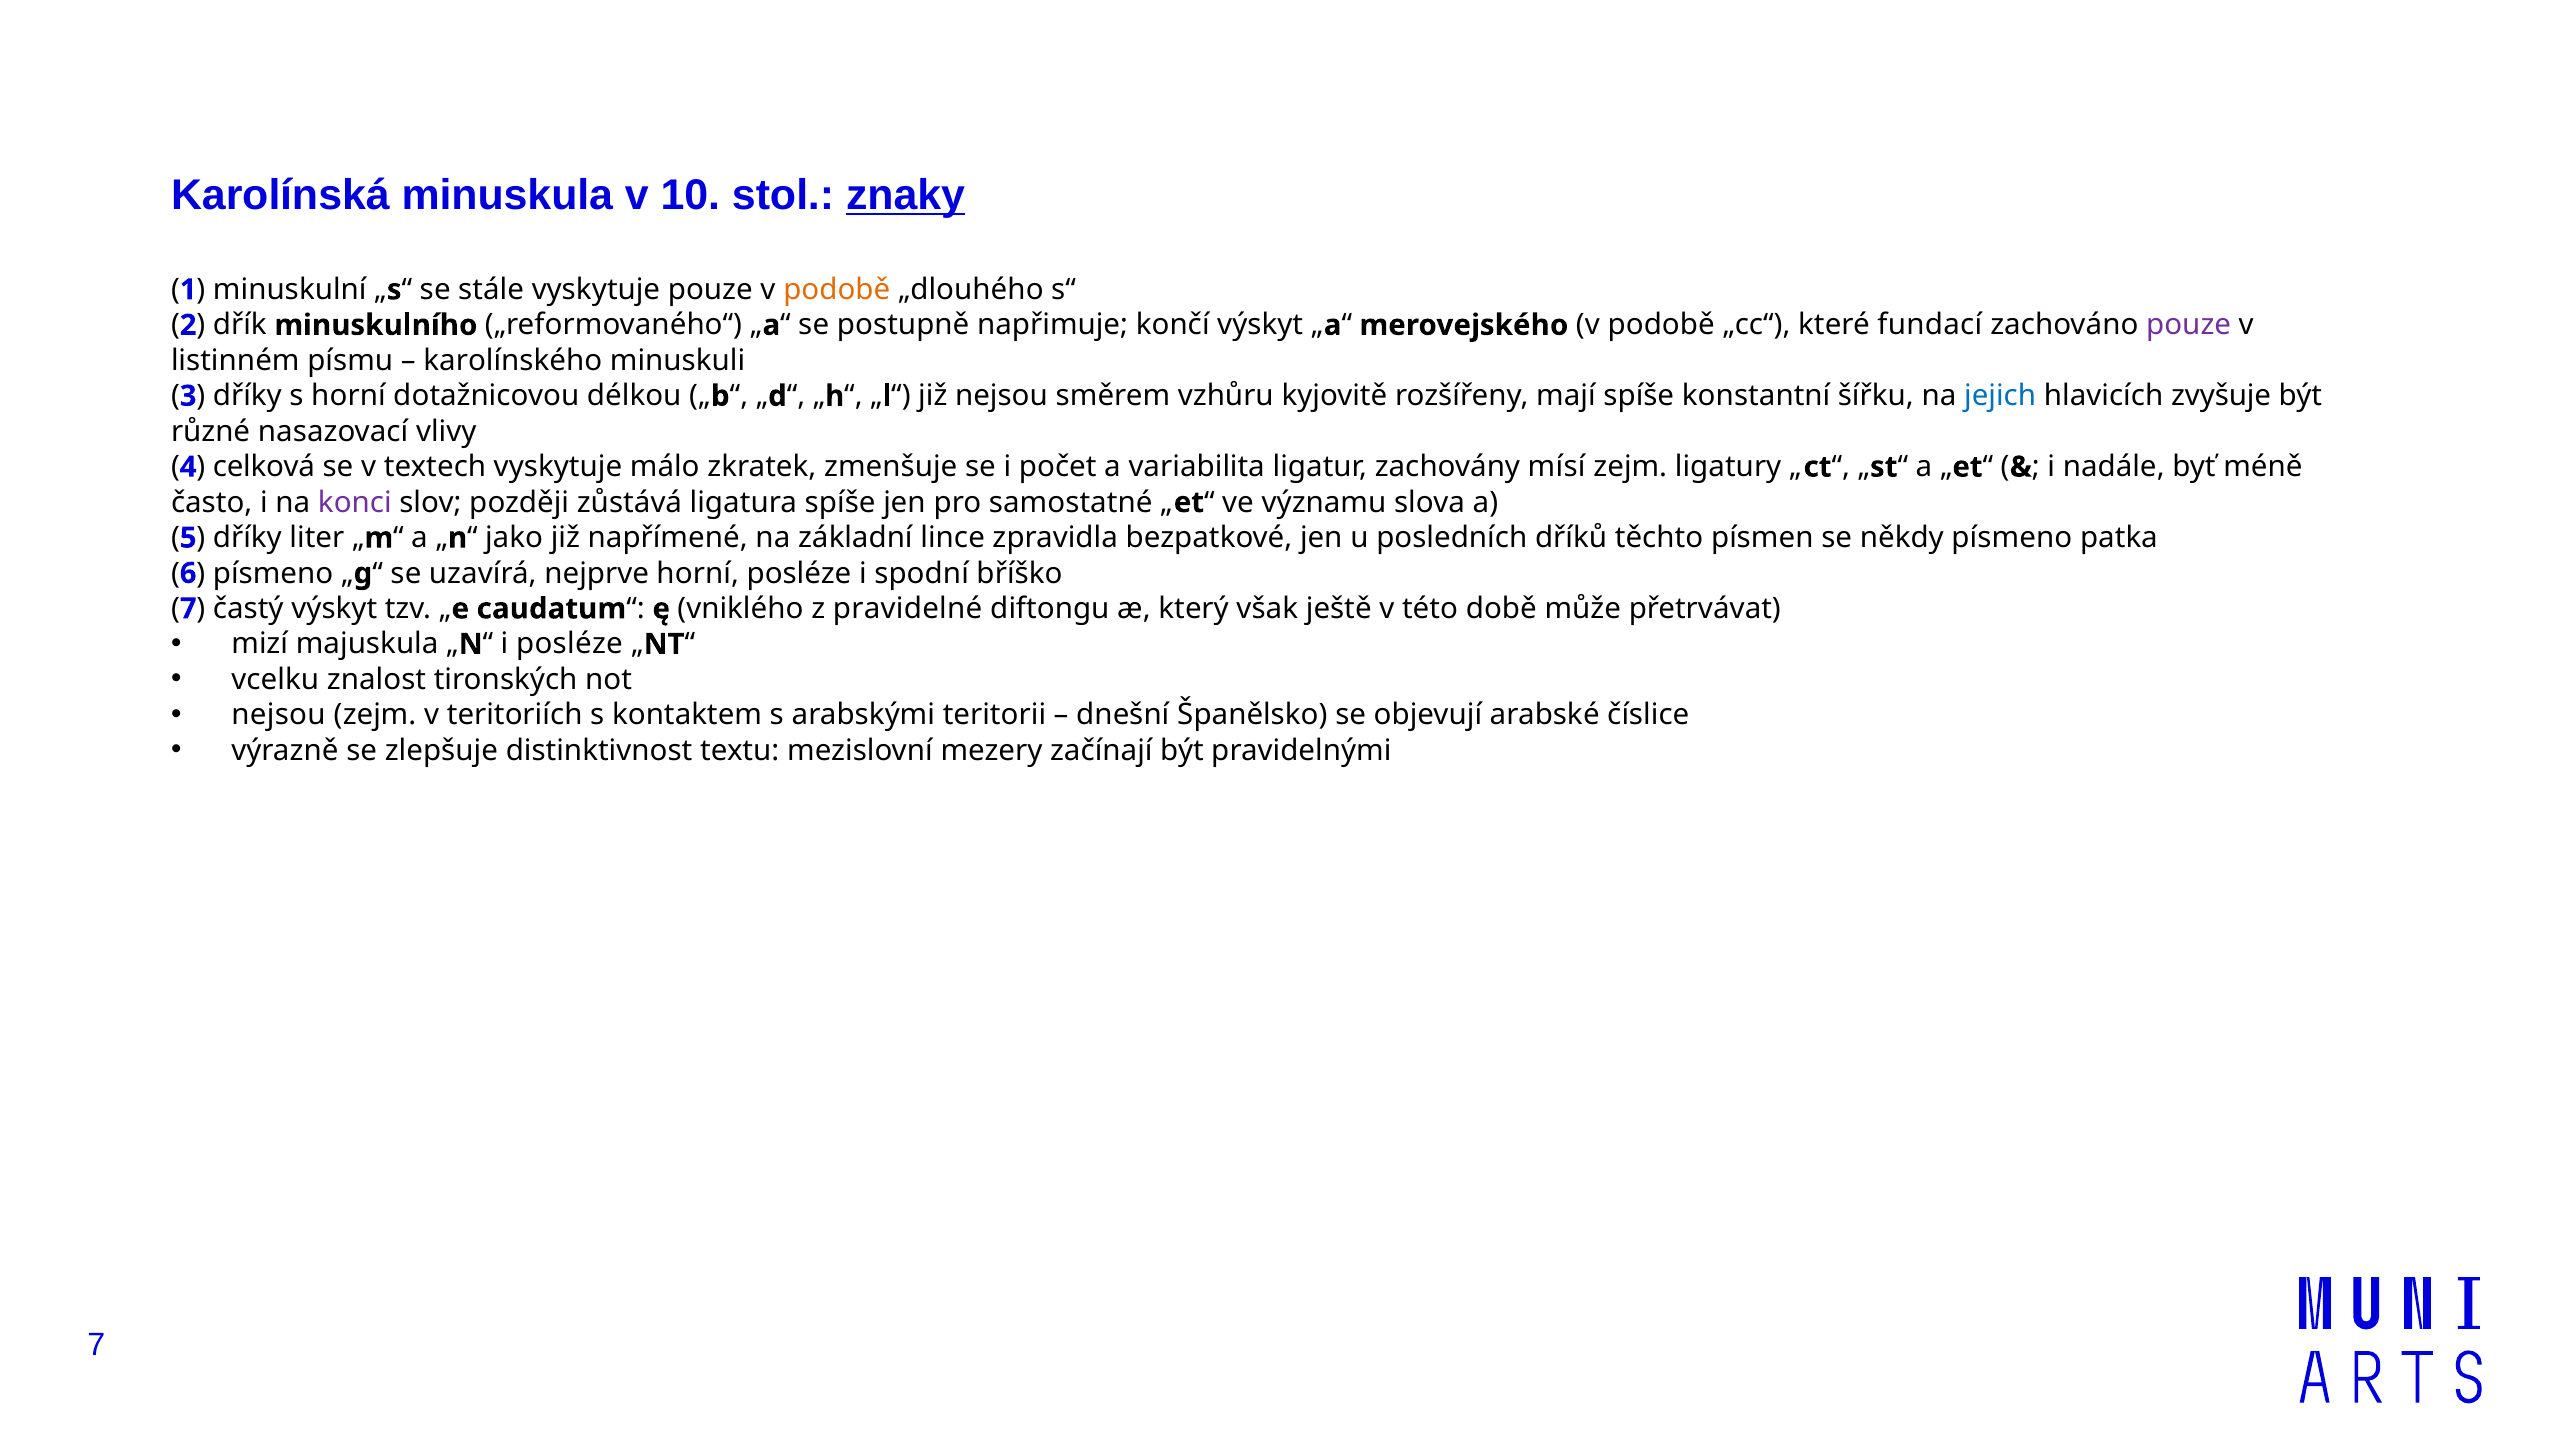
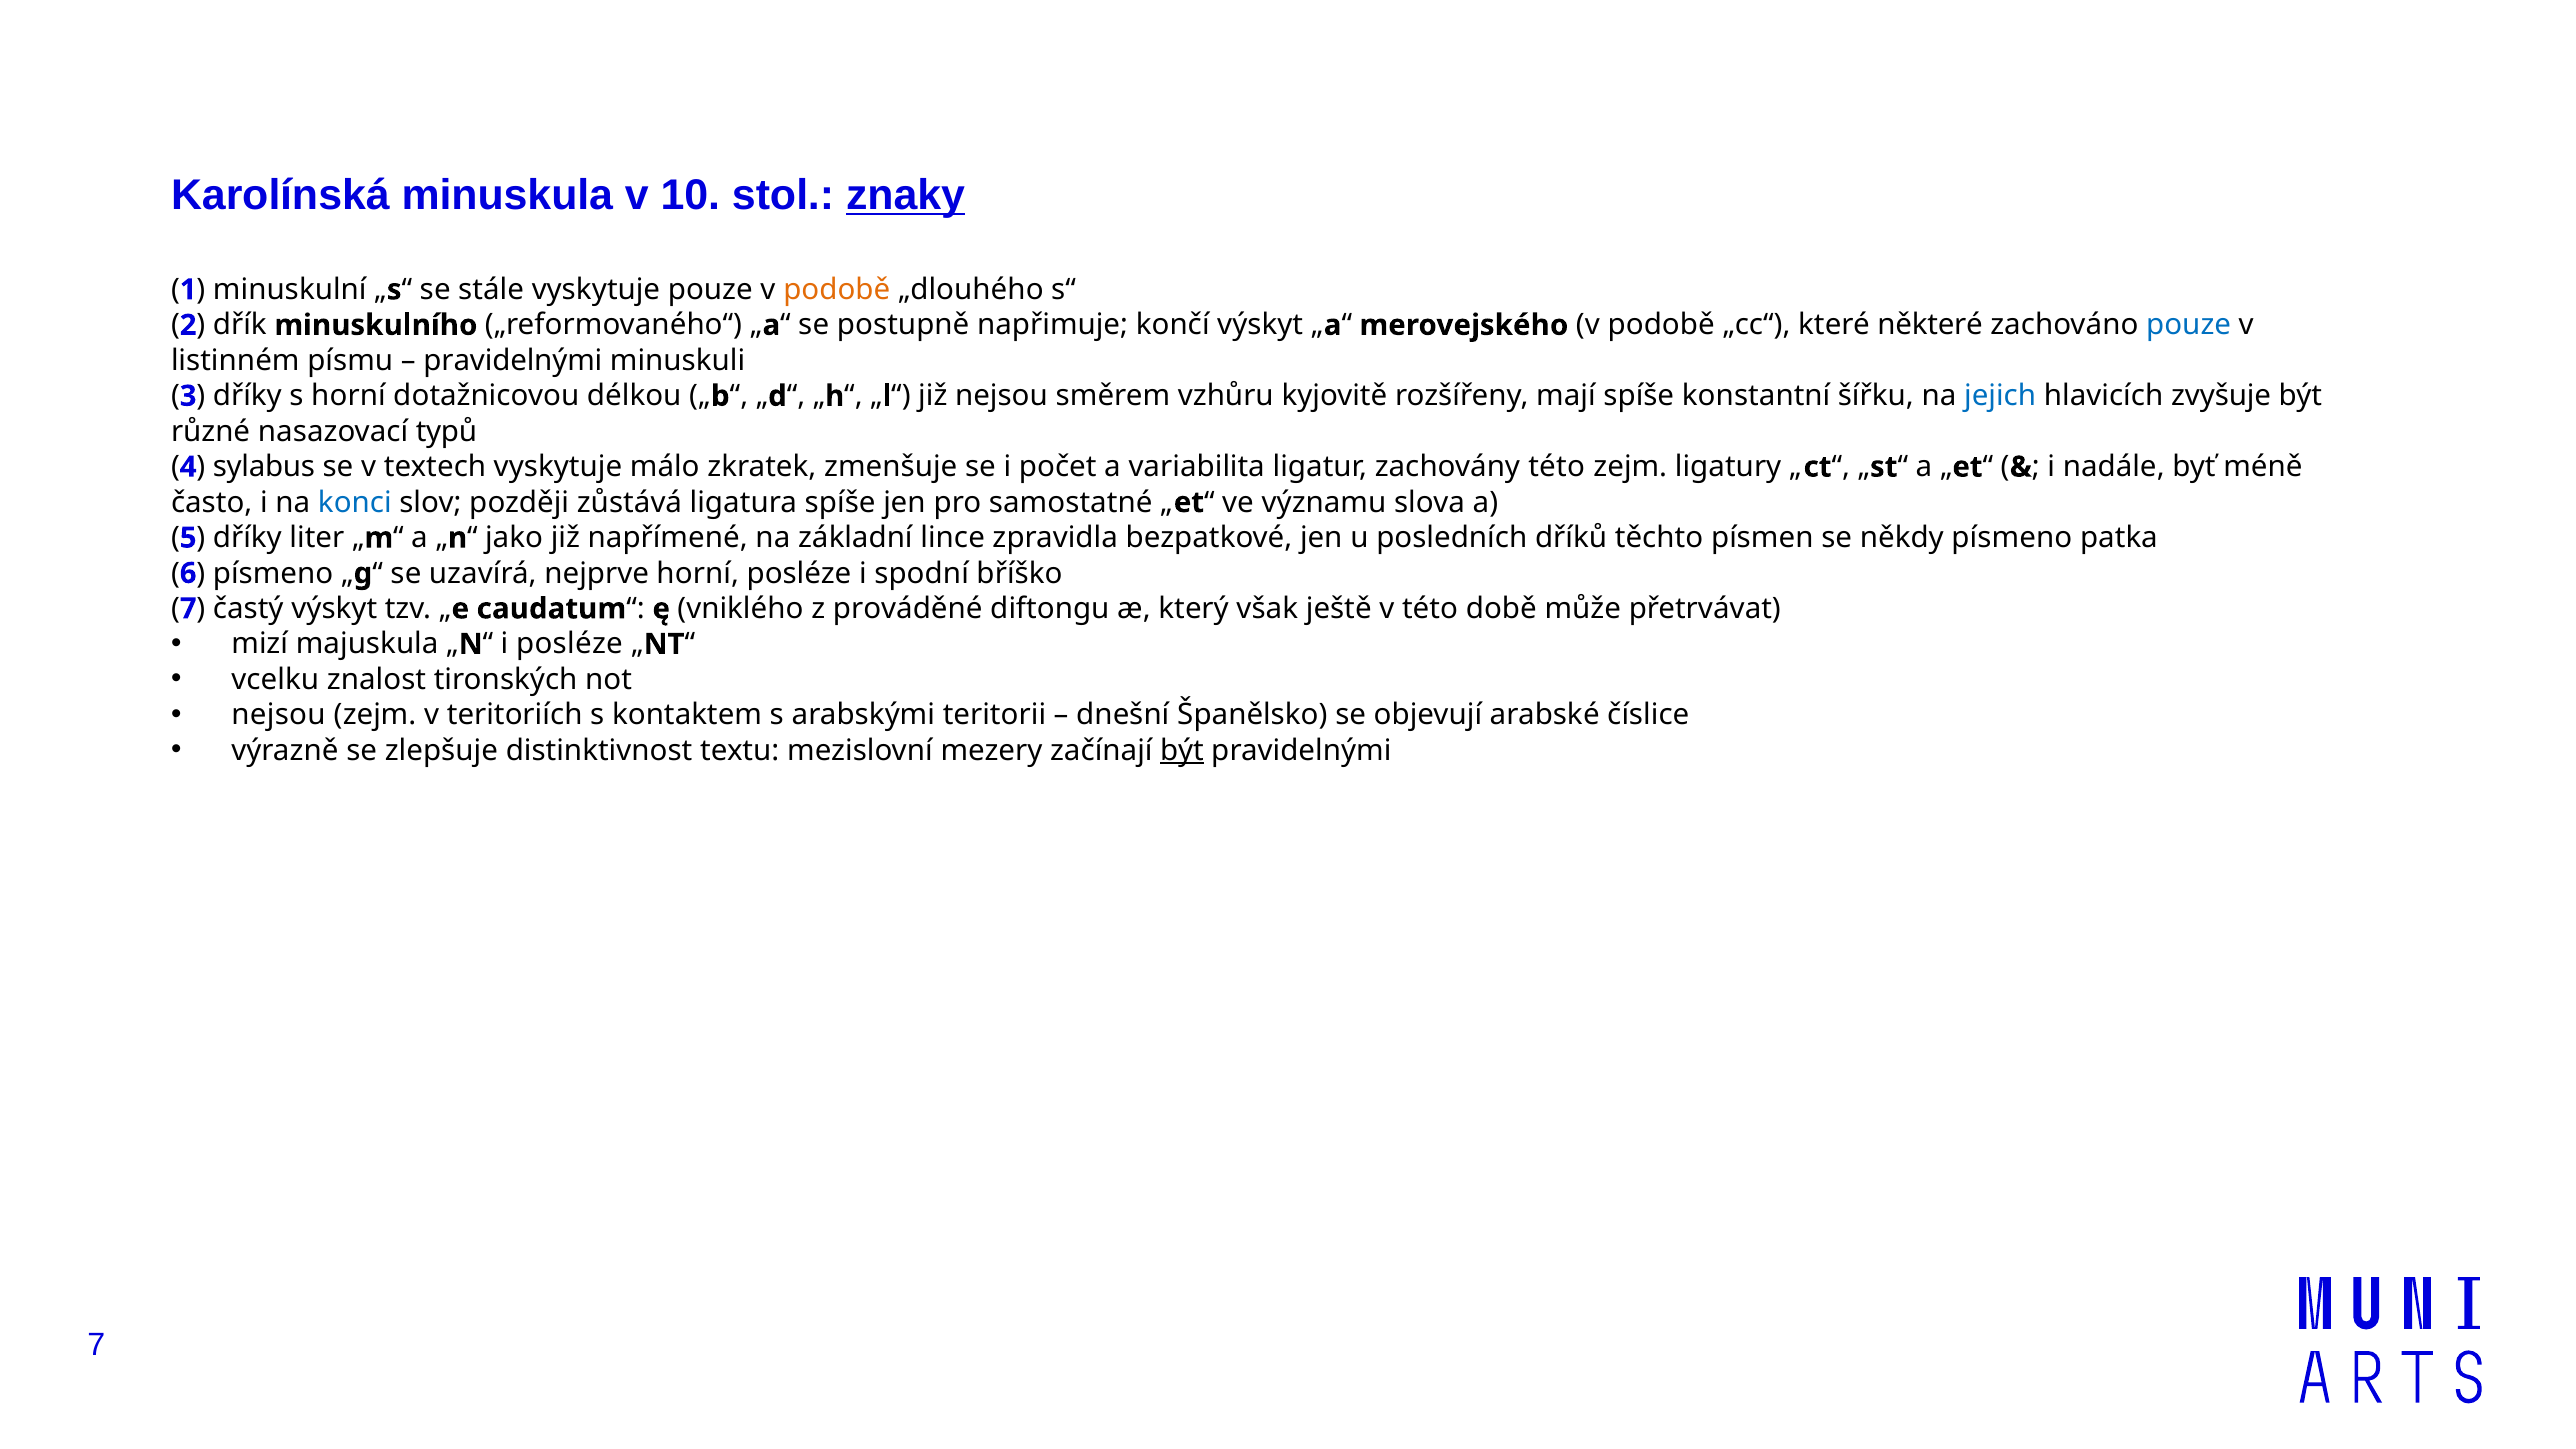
fundací: fundací -> některé (1930, 325)
pouze colour: purple -> blue (2189, 325)
karolínského: karolínského -> pravidelnými (513, 361)
vlivy: vlivy -> typů (446, 431)
celková: celková -> sylabus (264, 467)
zachovány mísí: mísí -> této (1557, 467)
konci colour: purple -> blue (355, 502)
pravidelné: pravidelné -> prováděné (908, 609)
být underline: none -> present (1182, 751)
